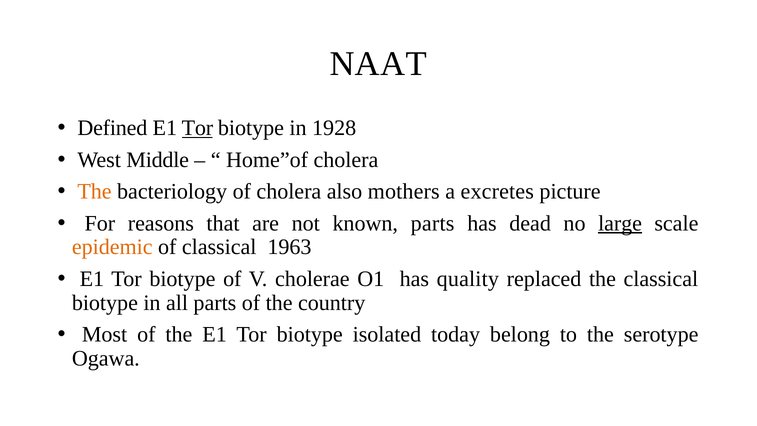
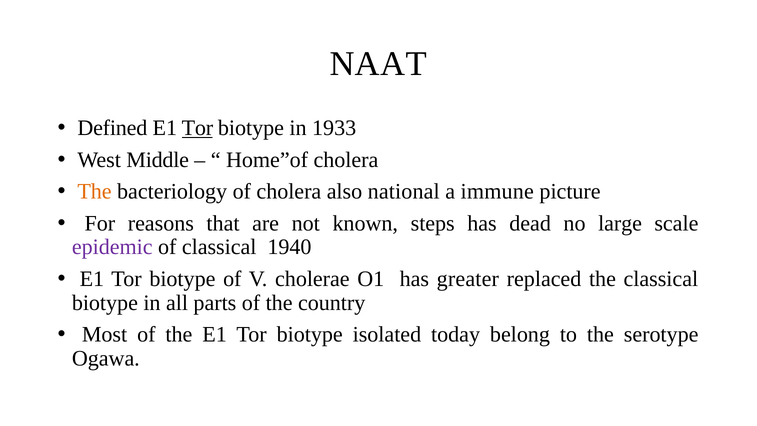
1928: 1928 -> 1933 (334, 128)
mothers: mothers -> national (404, 191)
excretes: excretes -> immune (497, 191)
known parts: parts -> steps (433, 223)
large underline: present -> none (620, 223)
epidemic colour: orange -> purple (112, 247)
1963: 1963 -> 1940 (289, 247)
quality: quality -> greater (468, 279)
